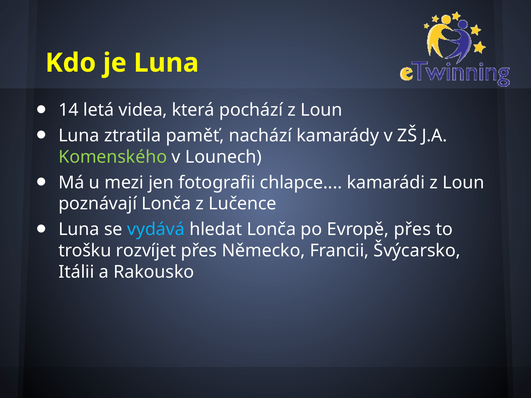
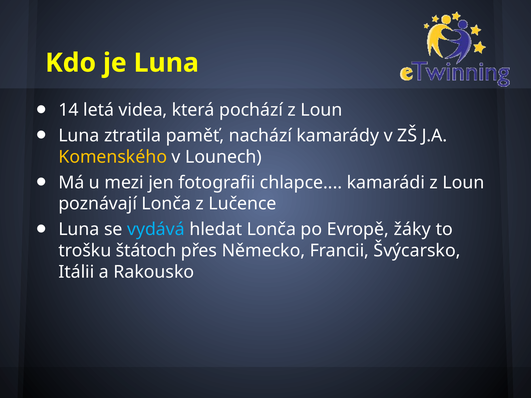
Komenského colour: light green -> yellow (113, 157)
Evropě přes: přes -> žáky (412, 230)
rozvíjet: rozvíjet -> štátoch (146, 251)
